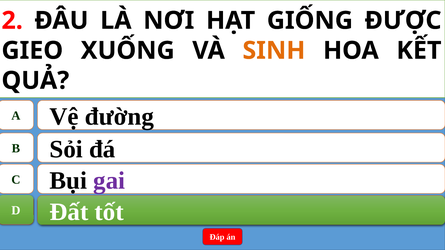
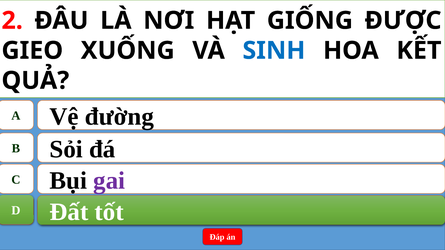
SINH colour: orange -> blue (274, 51)
